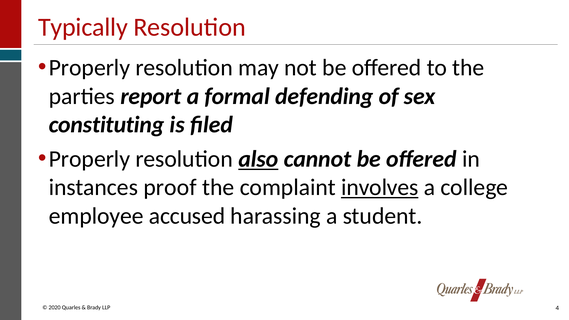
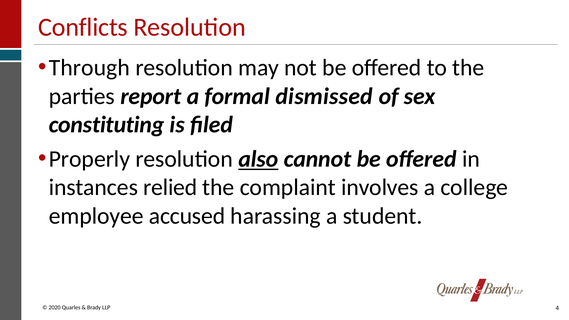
Typically: Typically -> Conflicts (83, 27)
Properly: Properly -> Through (89, 68)
defending: defending -> dismissed (324, 96)
proof: proof -> relied (170, 188)
involves underline: present -> none (380, 188)
